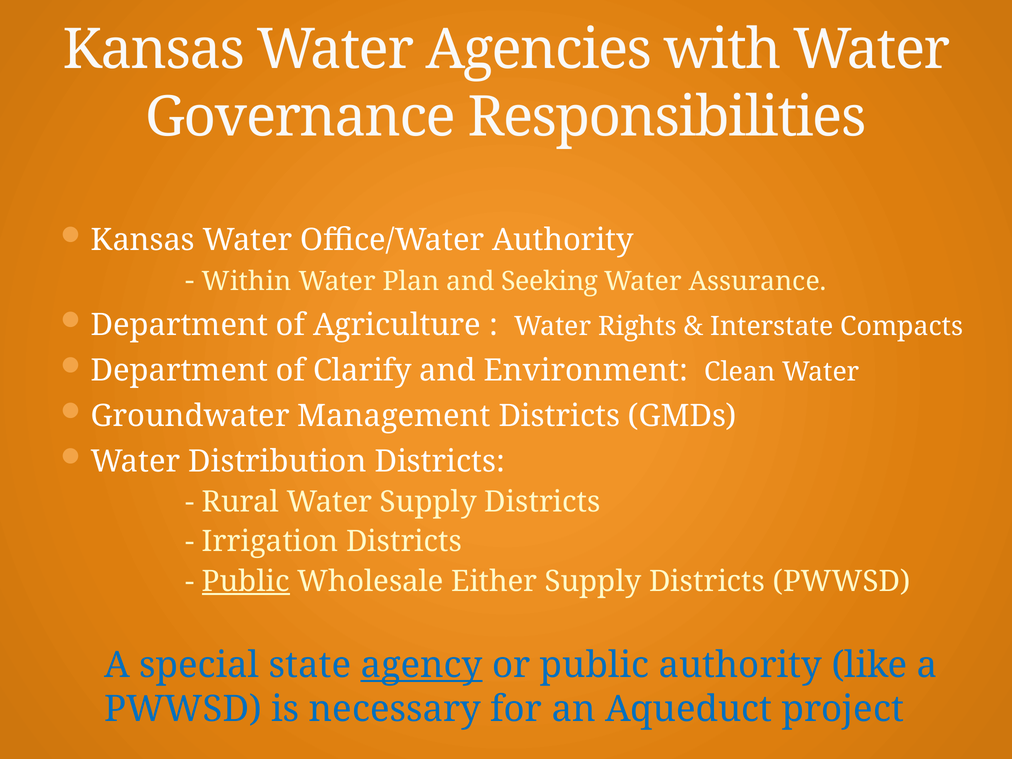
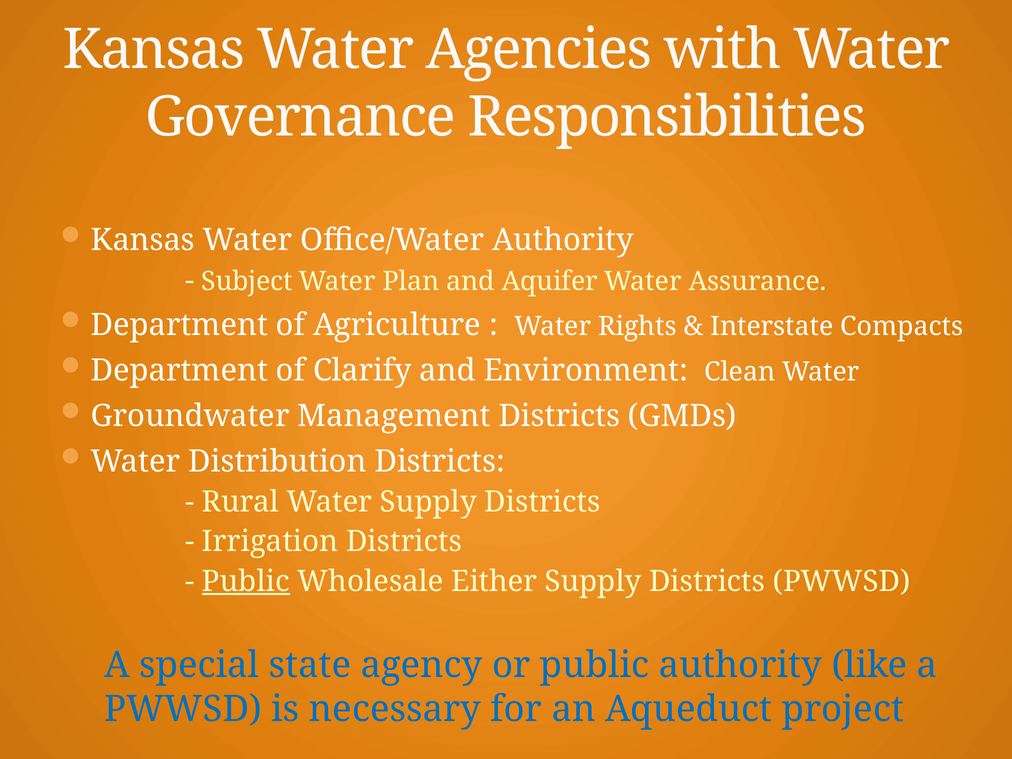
Within: Within -> Subject (247, 281)
Seeking: Seeking -> Aquifer (550, 281)
agency underline: present -> none (422, 665)
